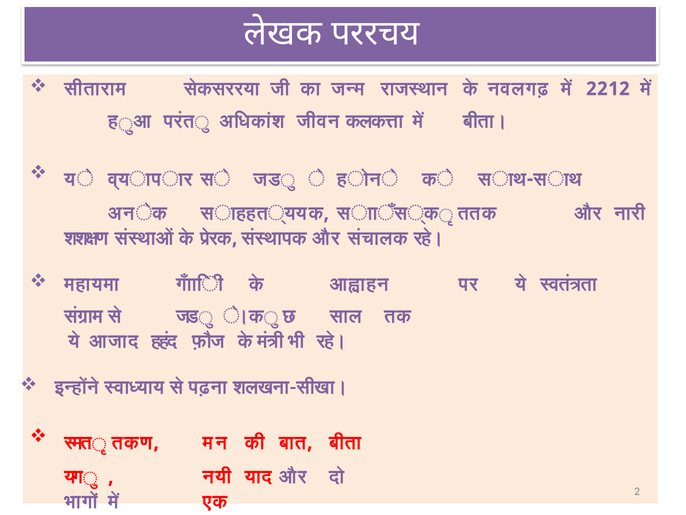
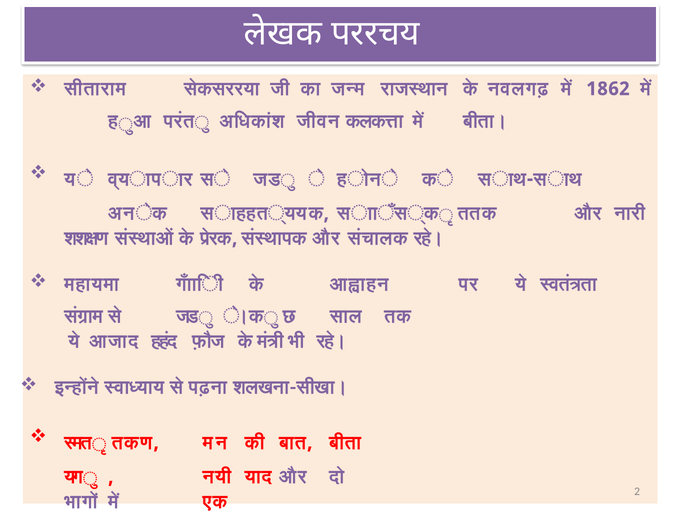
2212: 2212 -> 1862 (608, 89)
